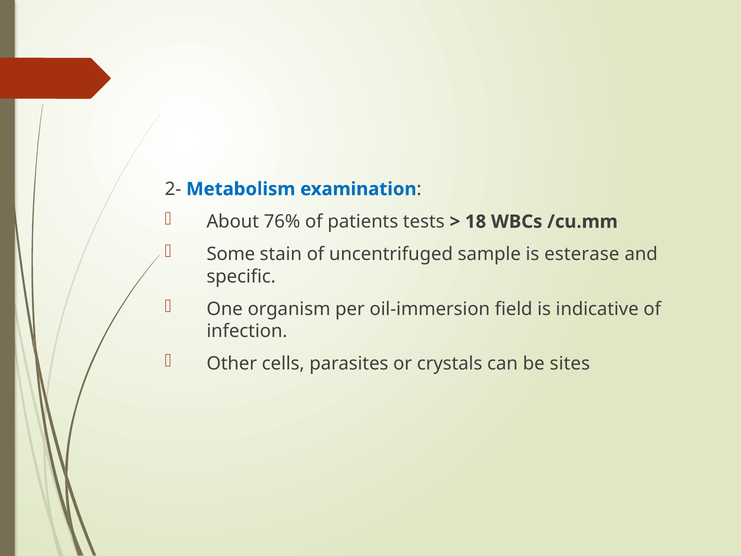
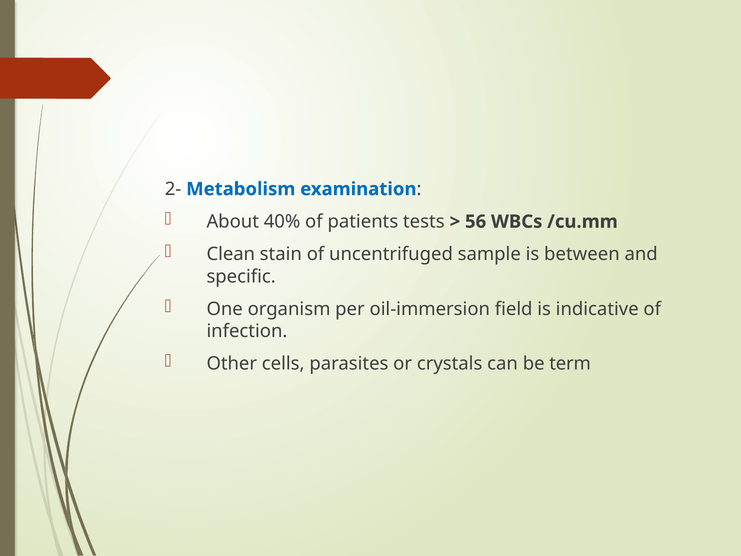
76%: 76% -> 40% (282, 222)
18: 18 -> 56 (476, 222)
Some: Some -> Clean (231, 254)
esterase: esterase -> between (582, 254)
sites: sites -> term (570, 364)
